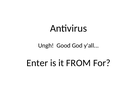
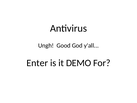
FROM: FROM -> DEMO (79, 63)
